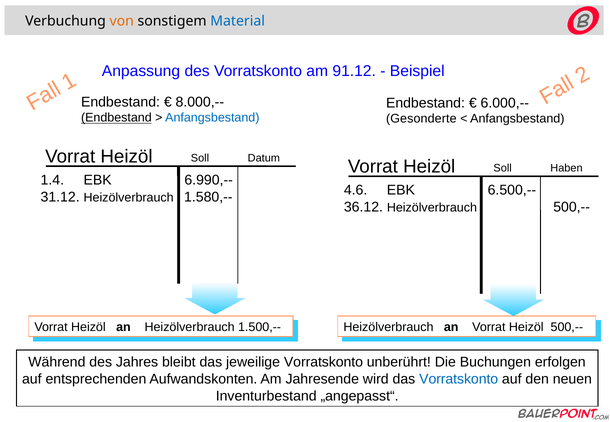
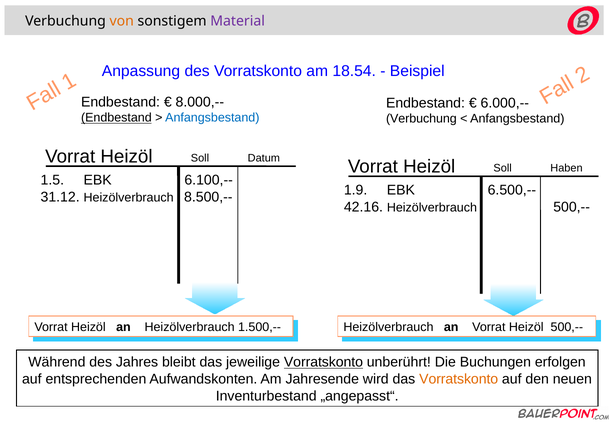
Material colour: blue -> purple (238, 21)
91.12: 91.12 -> 18.54 (354, 71)
Gesonderte: Gesonderte -> Verbuchung (421, 119)
1.4: 1.4 -> 1.5 (52, 180)
6.990,--: 6.990,-- -> 6.100,-- (209, 180)
4.6: 4.6 -> 1.9 (356, 190)
1.580,--: 1.580,-- -> 8.500,-- (208, 197)
36.12: 36.12 -> 42.16 (363, 207)
Vorratskonto underline: none -> present (323, 362)
Vorratskonto colour: blue -> orange (459, 379)
